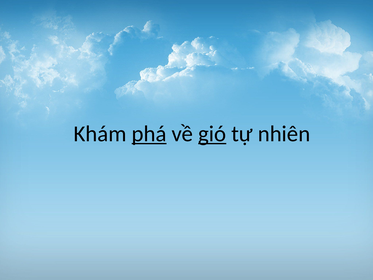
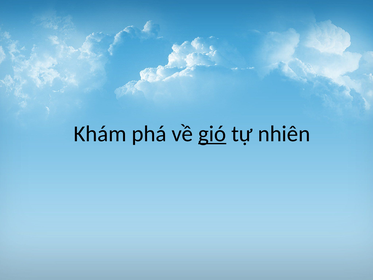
phá underline: present -> none (149, 134)
